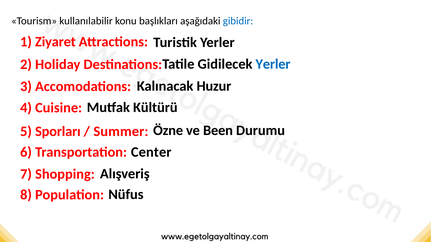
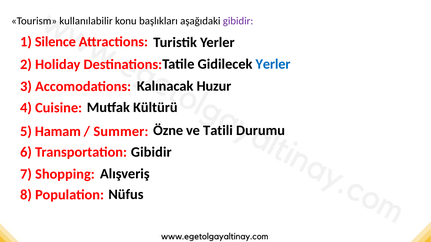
gibidir colour: blue -> purple (238, 21)
Ziyaret: Ziyaret -> Silence (55, 42)
Been: Been -> Tatili (218, 131)
Sporları: Sporları -> Hamam (58, 132)
Center: Center -> Gibidir (151, 152)
